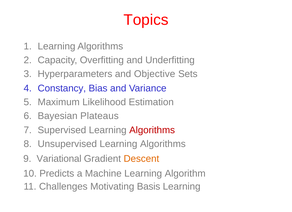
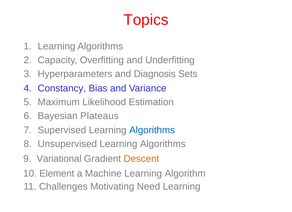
Objective: Objective -> Diagnosis (155, 74)
Algorithms colour: red -> blue (152, 130)
Predicts: Predicts -> Element (57, 174)
Basis: Basis -> Need (149, 187)
